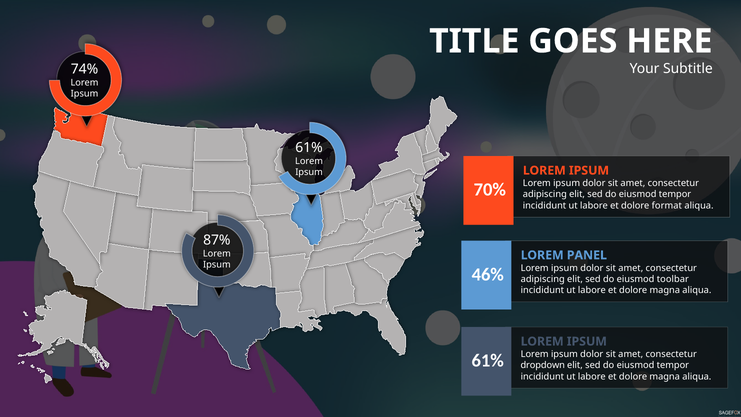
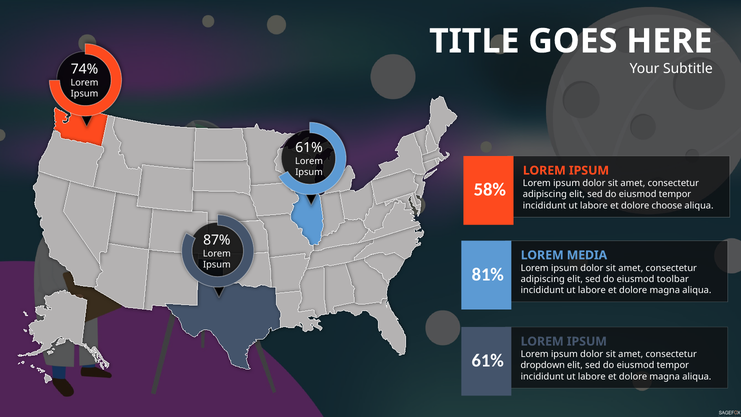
70%: 70% -> 58% (490, 190)
format: format -> choose (667, 205)
PANEL: PANEL -> MEDIA (587, 255)
46%: 46% -> 81% (488, 274)
